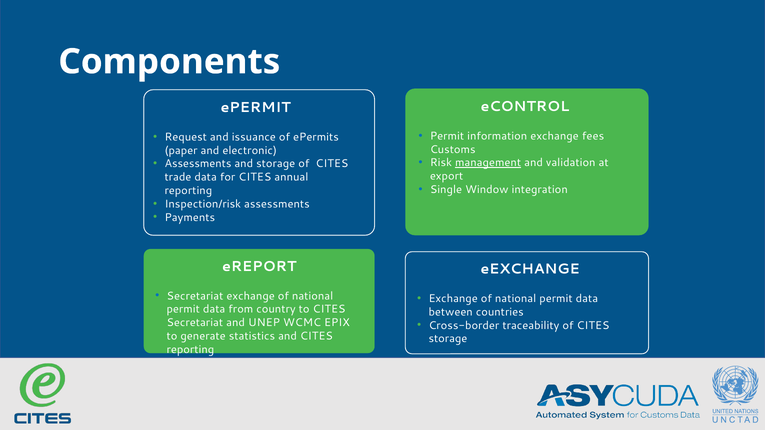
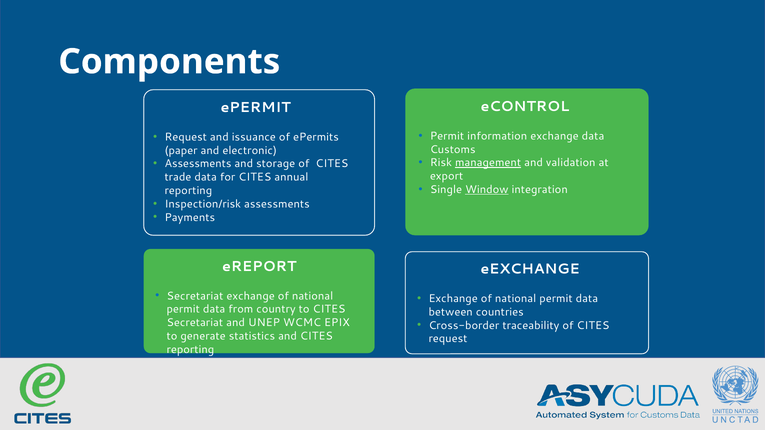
exchange fees: fees -> data (593, 136)
Window underline: none -> present (487, 190)
storage: storage -> request (448, 339)
